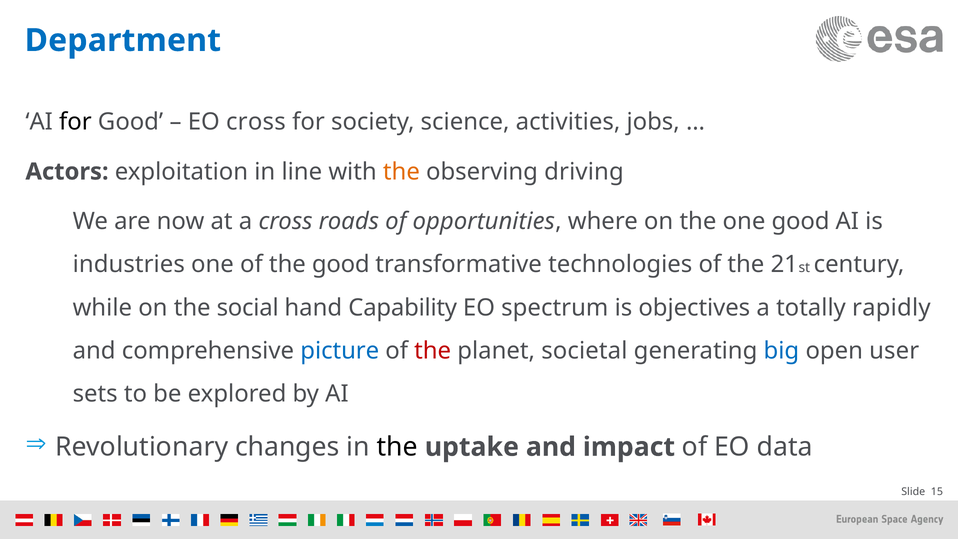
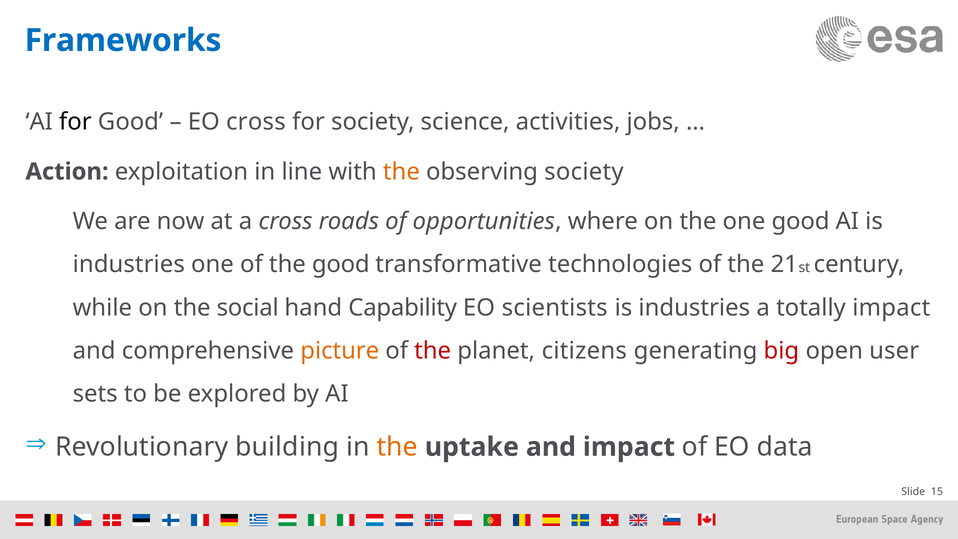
Department: Department -> Frameworks (123, 40)
Actors: Actors -> Action (67, 172)
observing driving: driving -> society (584, 172)
spectrum: spectrum -> scientists (555, 308)
objectives: objectives -> industries (694, 308)
totally rapidly: rapidly -> impact (891, 308)
picture colour: blue -> orange (340, 351)
societal: societal -> citizens (584, 351)
big colour: blue -> red (781, 351)
changes: changes -> building (287, 447)
the colour: black -> orange (397, 447)
